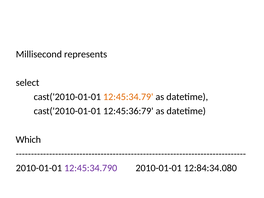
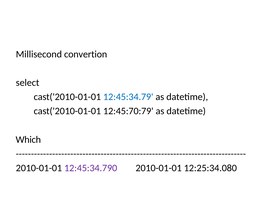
represents: represents -> convertion (86, 54)
12:45:34.79 colour: orange -> blue (128, 97)
12:45:36:79: 12:45:36:79 -> 12:45:70:79 (128, 111)
12:84:34.080: 12:84:34.080 -> 12:25:34.080 (210, 168)
